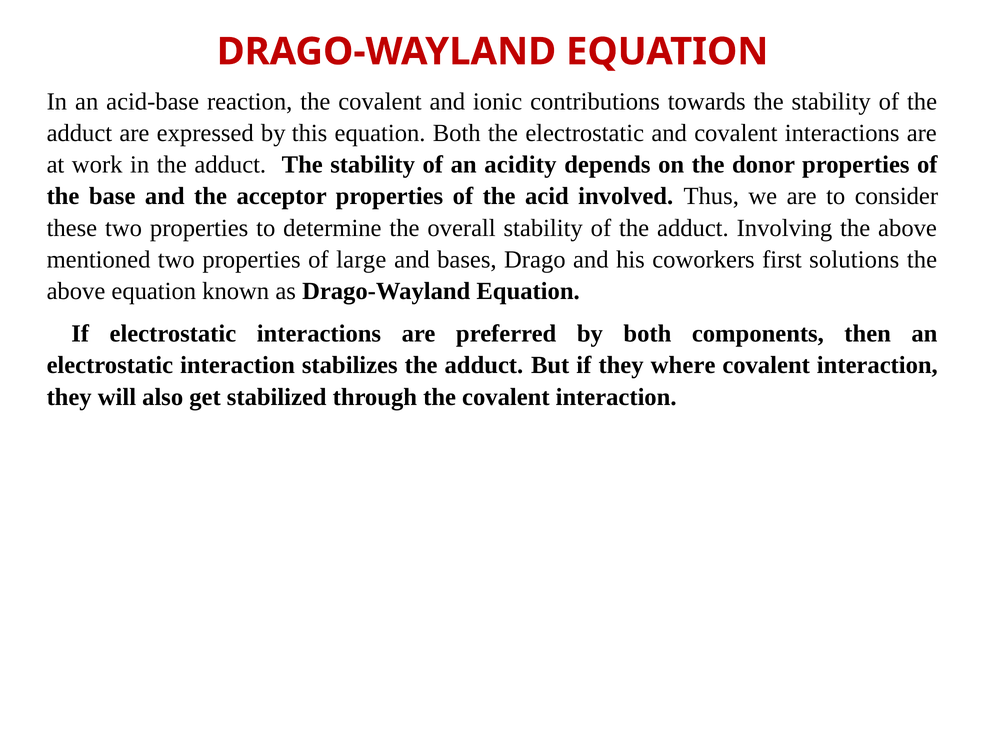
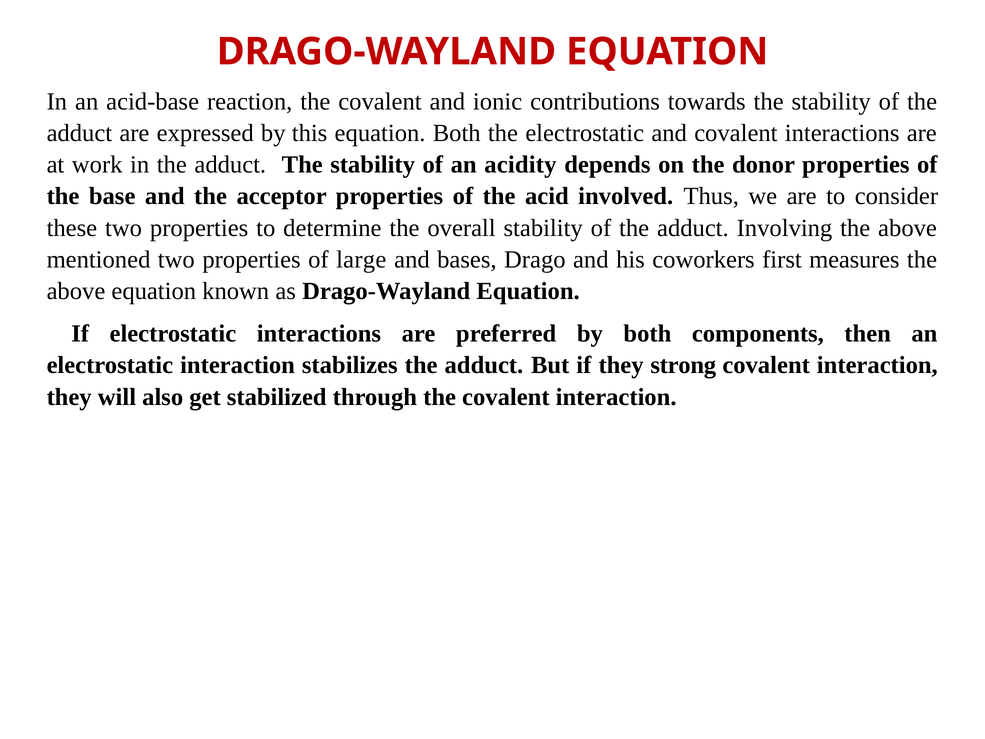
solutions: solutions -> measures (854, 259)
where: where -> strong (683, 365)
